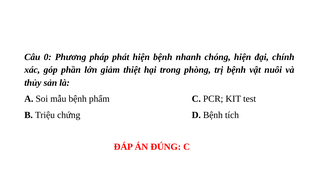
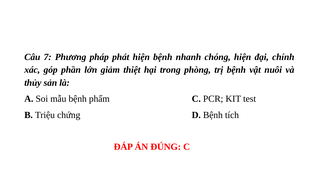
0: 0 -> 7 (48, 57)
